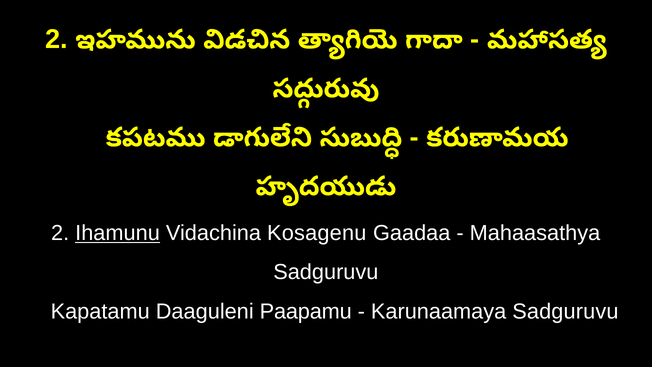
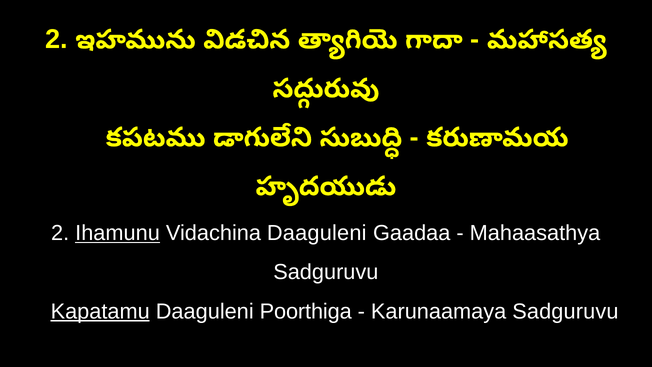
Vidachina Kosagenu: Kosagenu -> Daaguleni (317, 233)
Kapatamu underline: none -> present (100, 311)
Paapamu: Paapamu -> Poorthiga (306, 311)
